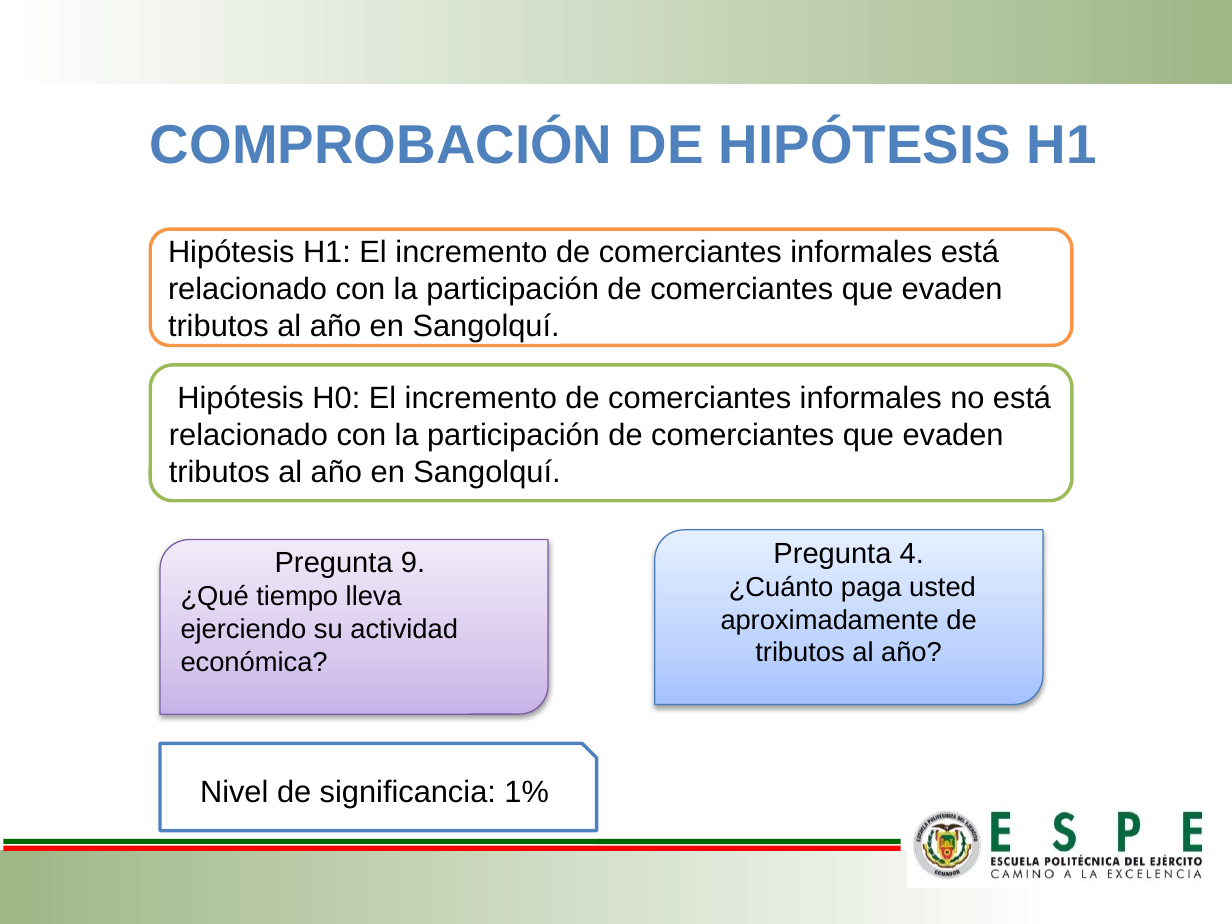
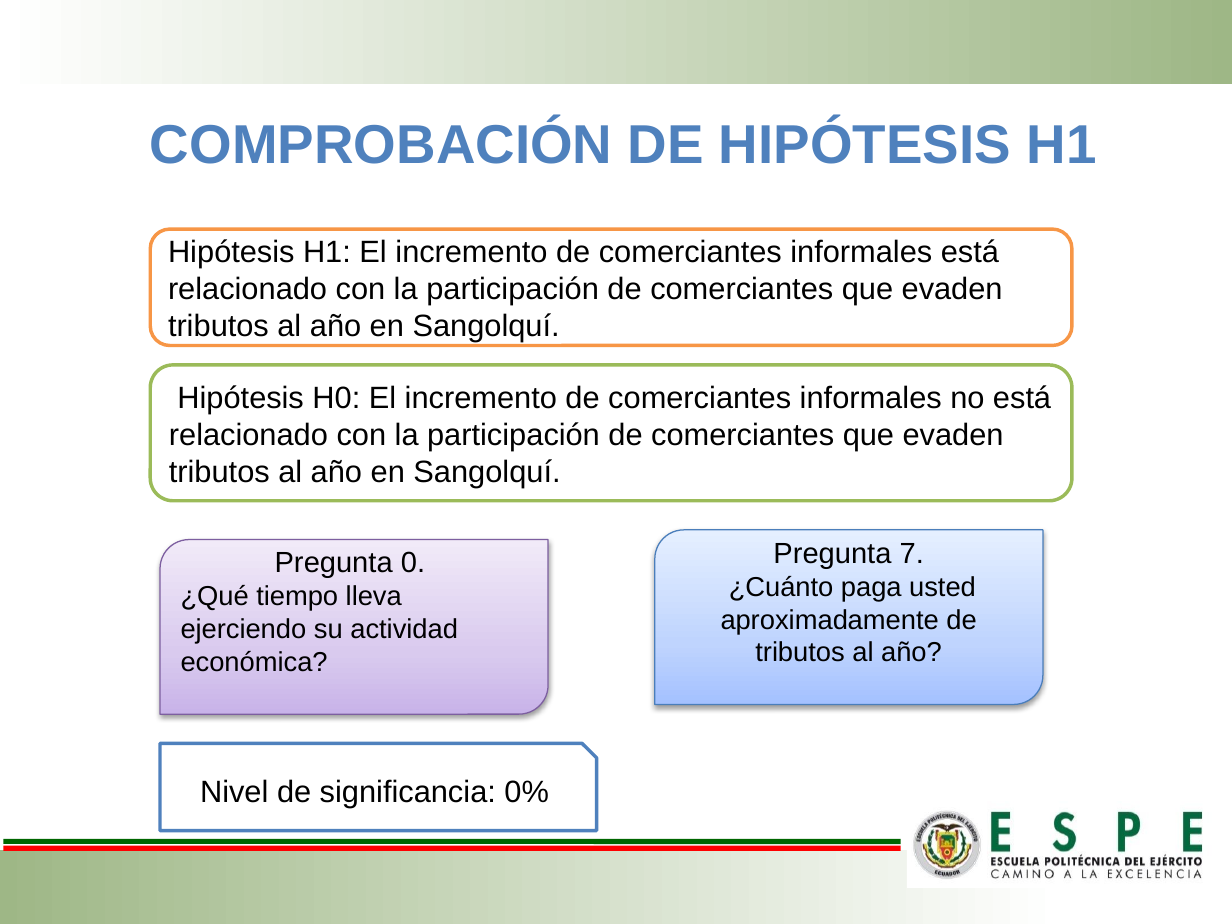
4: 4 -> 7 (912, 553)
9: 9 -> 0 (413, 563)
1%: 1% -> 0% (527, 793)
